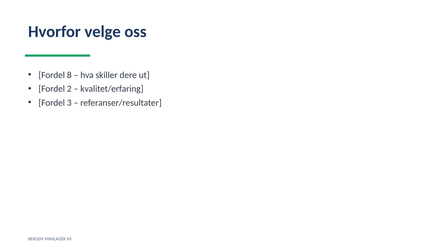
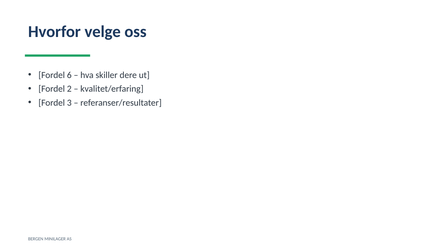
8: 8 -> 6 (69, 75)
